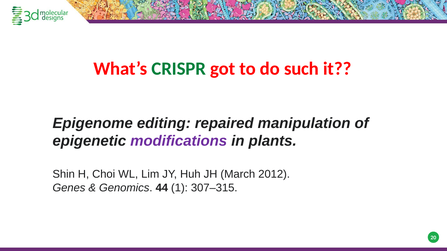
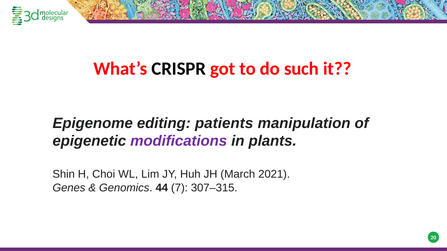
CRISPR colour: green -> black (179, 69)
repaired: repaired -> patients (224, 123)
2012: 2012 -> 2021 (274, 175)
1: 1 -> 7 (179, 188)
